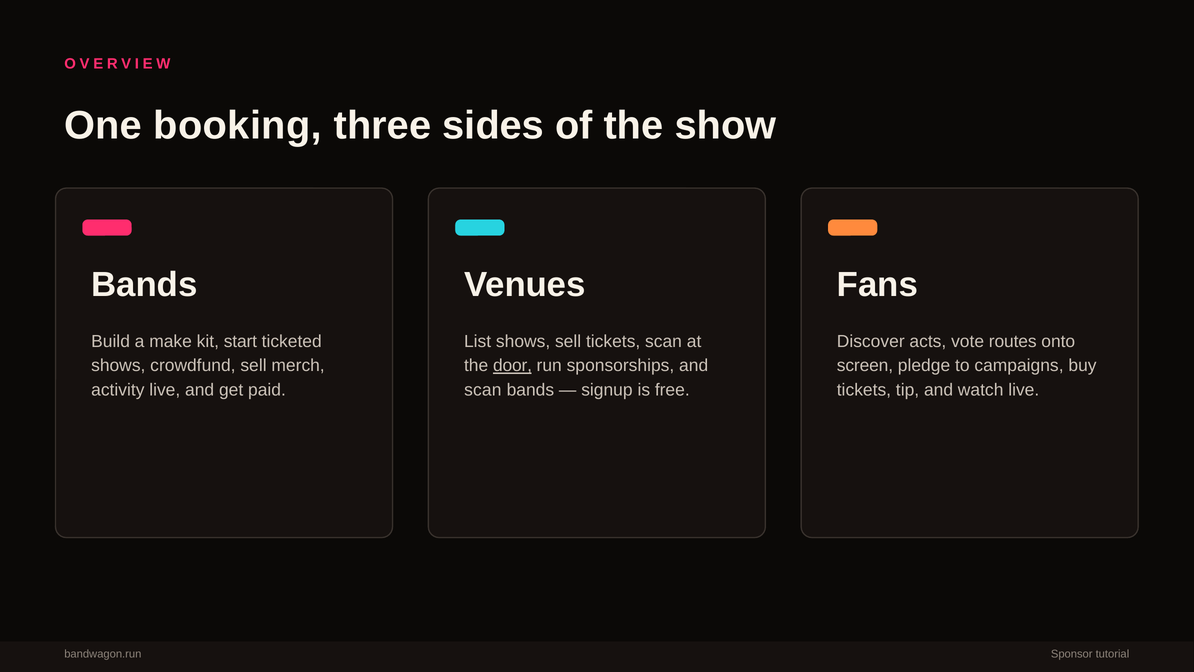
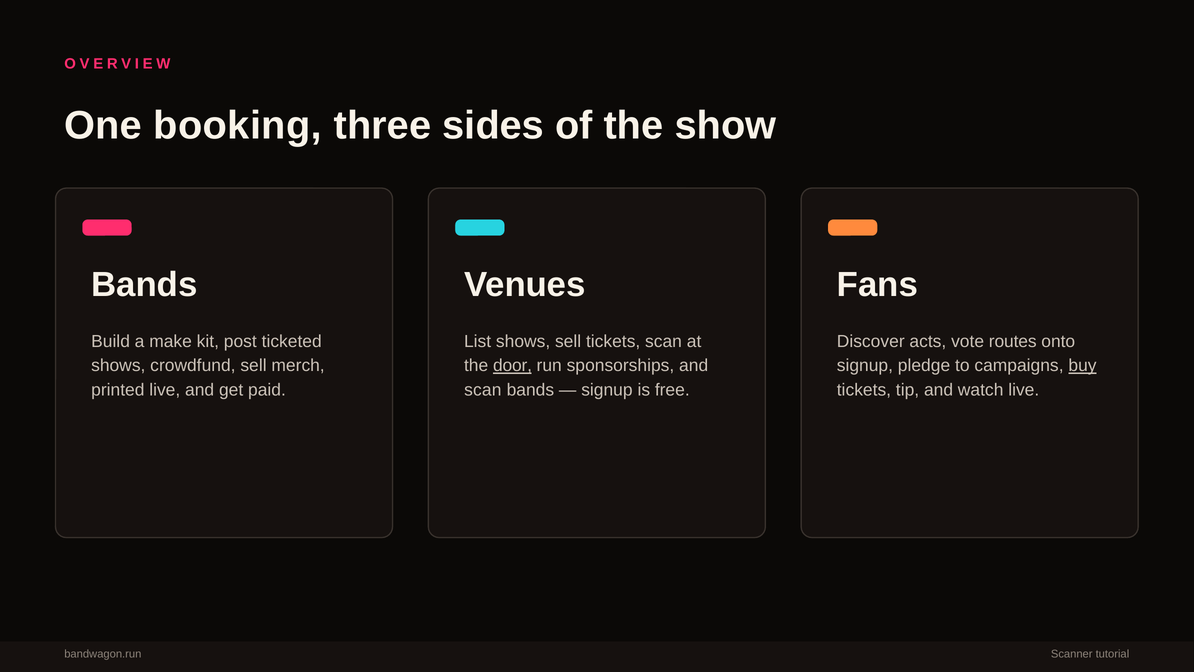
start: start -> post (240, 342)
screen: screen -> signup (865, 366)
buy underline: none -> present (1082, 366)
activity: activity -> printed (118, 390)
Sponsor: Sponsor -> Scanner (1072, 654)
